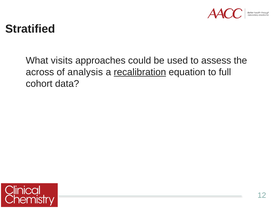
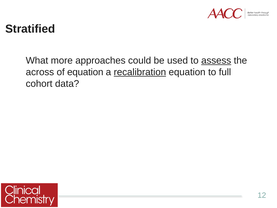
visits: visits -> more (62, 60)
assess underline: none -> present (216, 60)
of analysis: analysis -> equation (85, 72)
